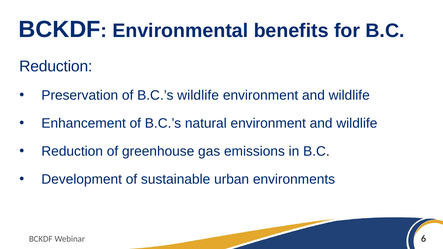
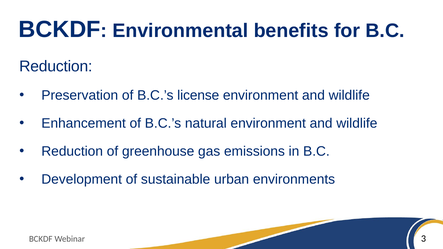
B.C.’s wildlife: wildlife -> license (198, 96)
6: 6 -> 3 (424, 239)
